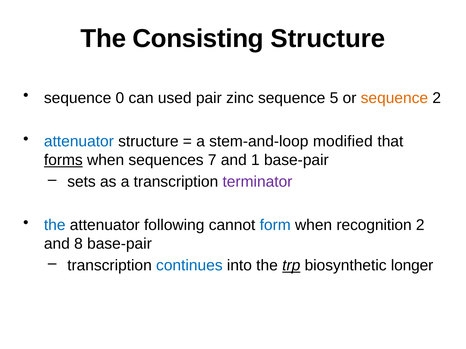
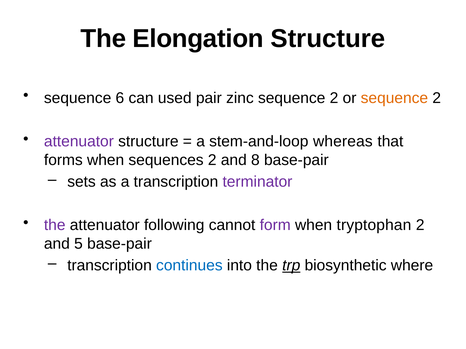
Consisting: Consisting -> Elongation (198, 39)
0: 0 -> 6 (120, 98)
5: 5 -> 2 (334, 98)
attenuator colour: blue -> purple (79, 142)
modified: modified -> whereas (343, 142)
forms underline: present -> none (63, 160)
sequences 7: 7 -> 2 (212, 160)
1: 1 -> 8 (255, 160)
the colour: blue -> purple (55, 226)
form colour: blue -> purple (275, 226)
recognition: recognition -> tryptophan (374, 226)
8: 8 -> 5 (78, 244)
longer: longer -> where (412, 266)
